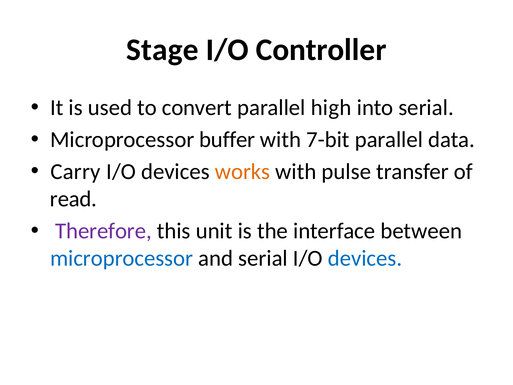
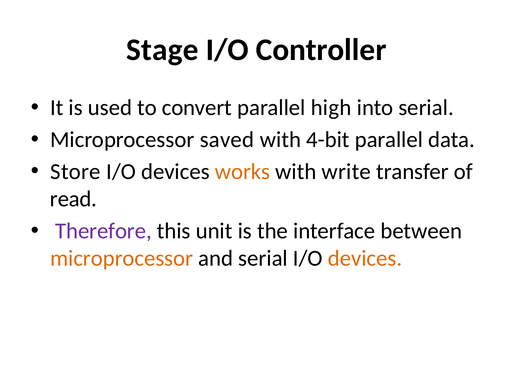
buffer: buffer -> saved (227, 140)
7-bit: 7-bit -> 4-bit (328, 140)
Carry: Carry -> Store (75, 172)
pulse: pulse -> write (346, 172)
microprocessor colour: blue -> orange (122, 258)
devices colour: blue -> orange (365, 258)
